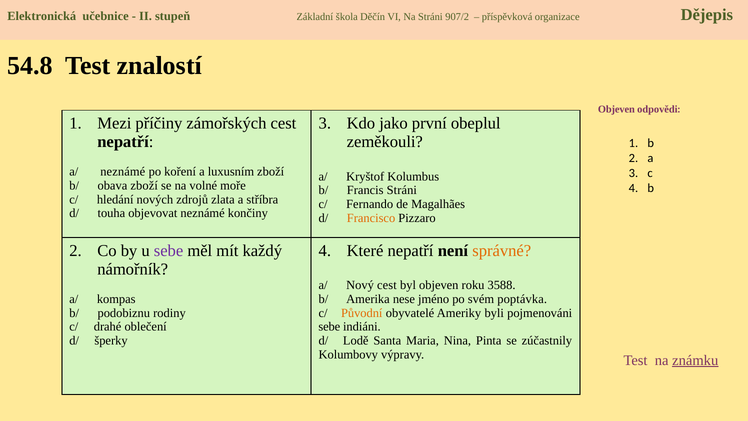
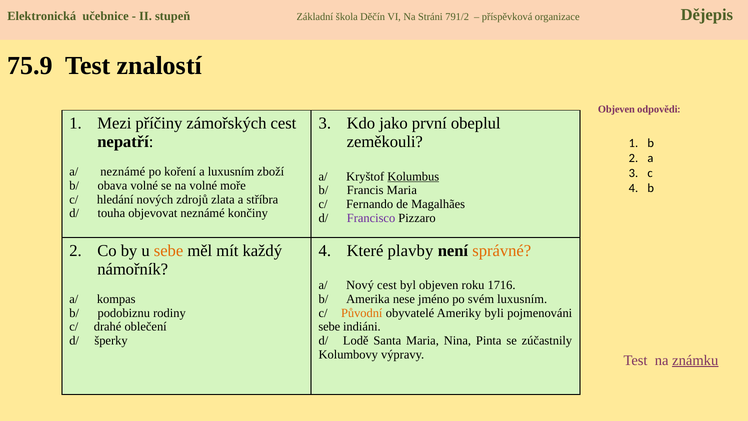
907/2: 907/2 -> 791/2 (457, 17)
54.8: 54.8 -> 75.9 (30, 66)
Kolumbus underline: none -> present (413, 176)
obava zboží: zboží -> volné (144, 186)
Francis Stráni: Stráni -> Maria (402, 190)
Francisco colour: orange -> purple (371, 218)
sebe colour: purple -> orange (169, 250)
Které nepatří: nepatří -> plavby (410, 250)
3588: 3588 -> 1716 (502, 285)
svém poptávka: poptávka -> luxusním (522, 299)
